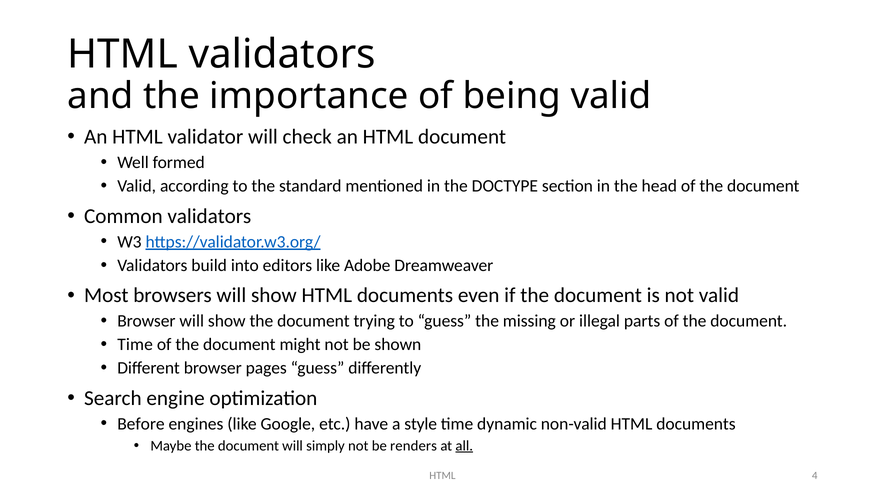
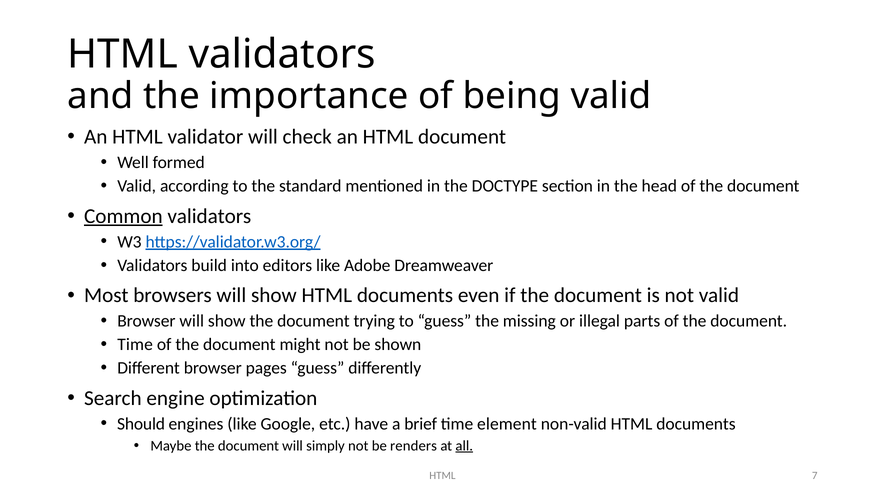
Common underline: none -> present (123, 216)
Before: Before -> Should (141, 424)
style: style -> brief (421, 424)
dynamic: dynamic -> element (507, 424)
4: 4 -> 7 (815, 475)
